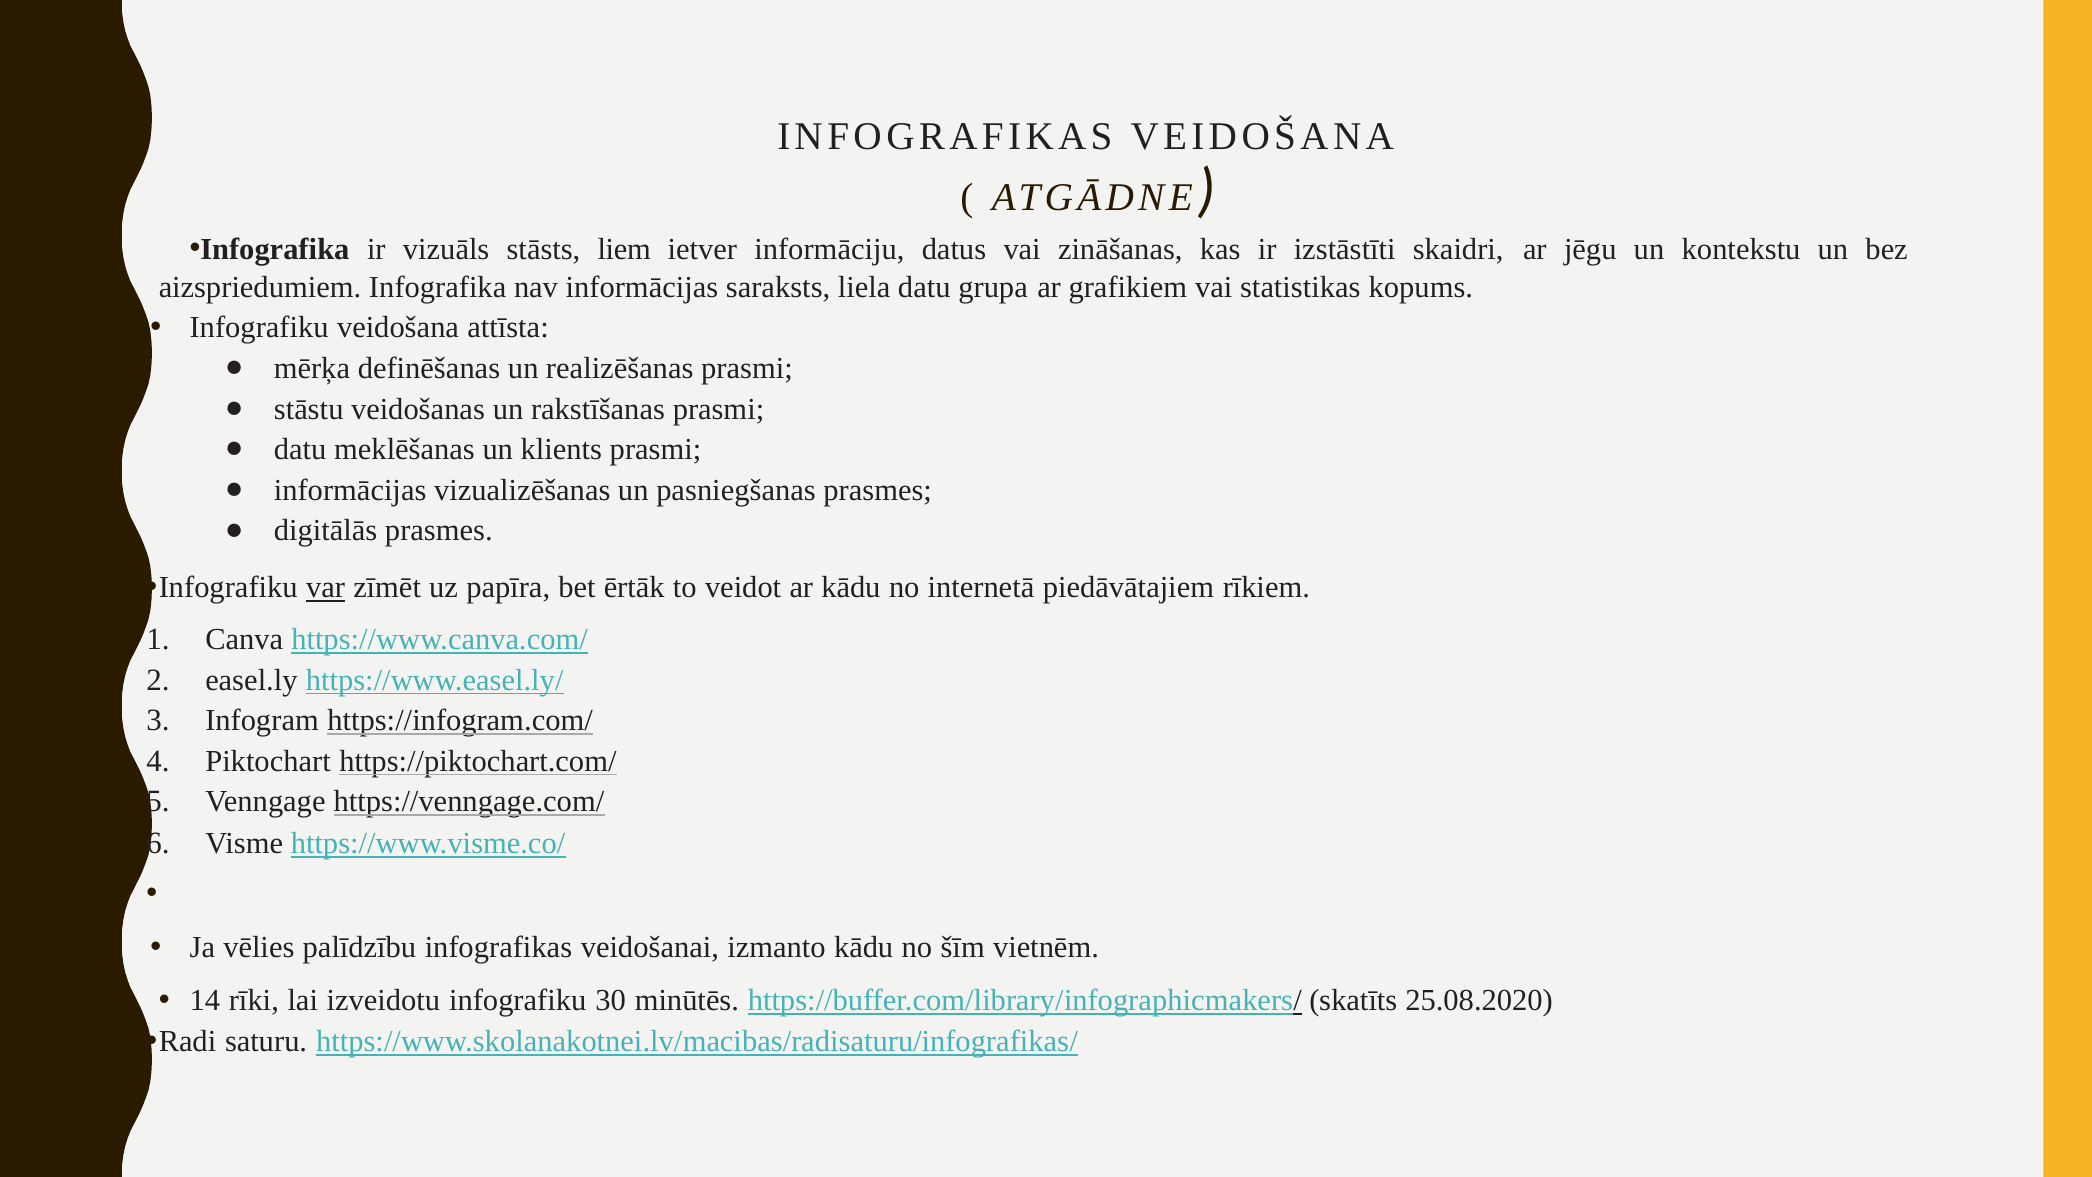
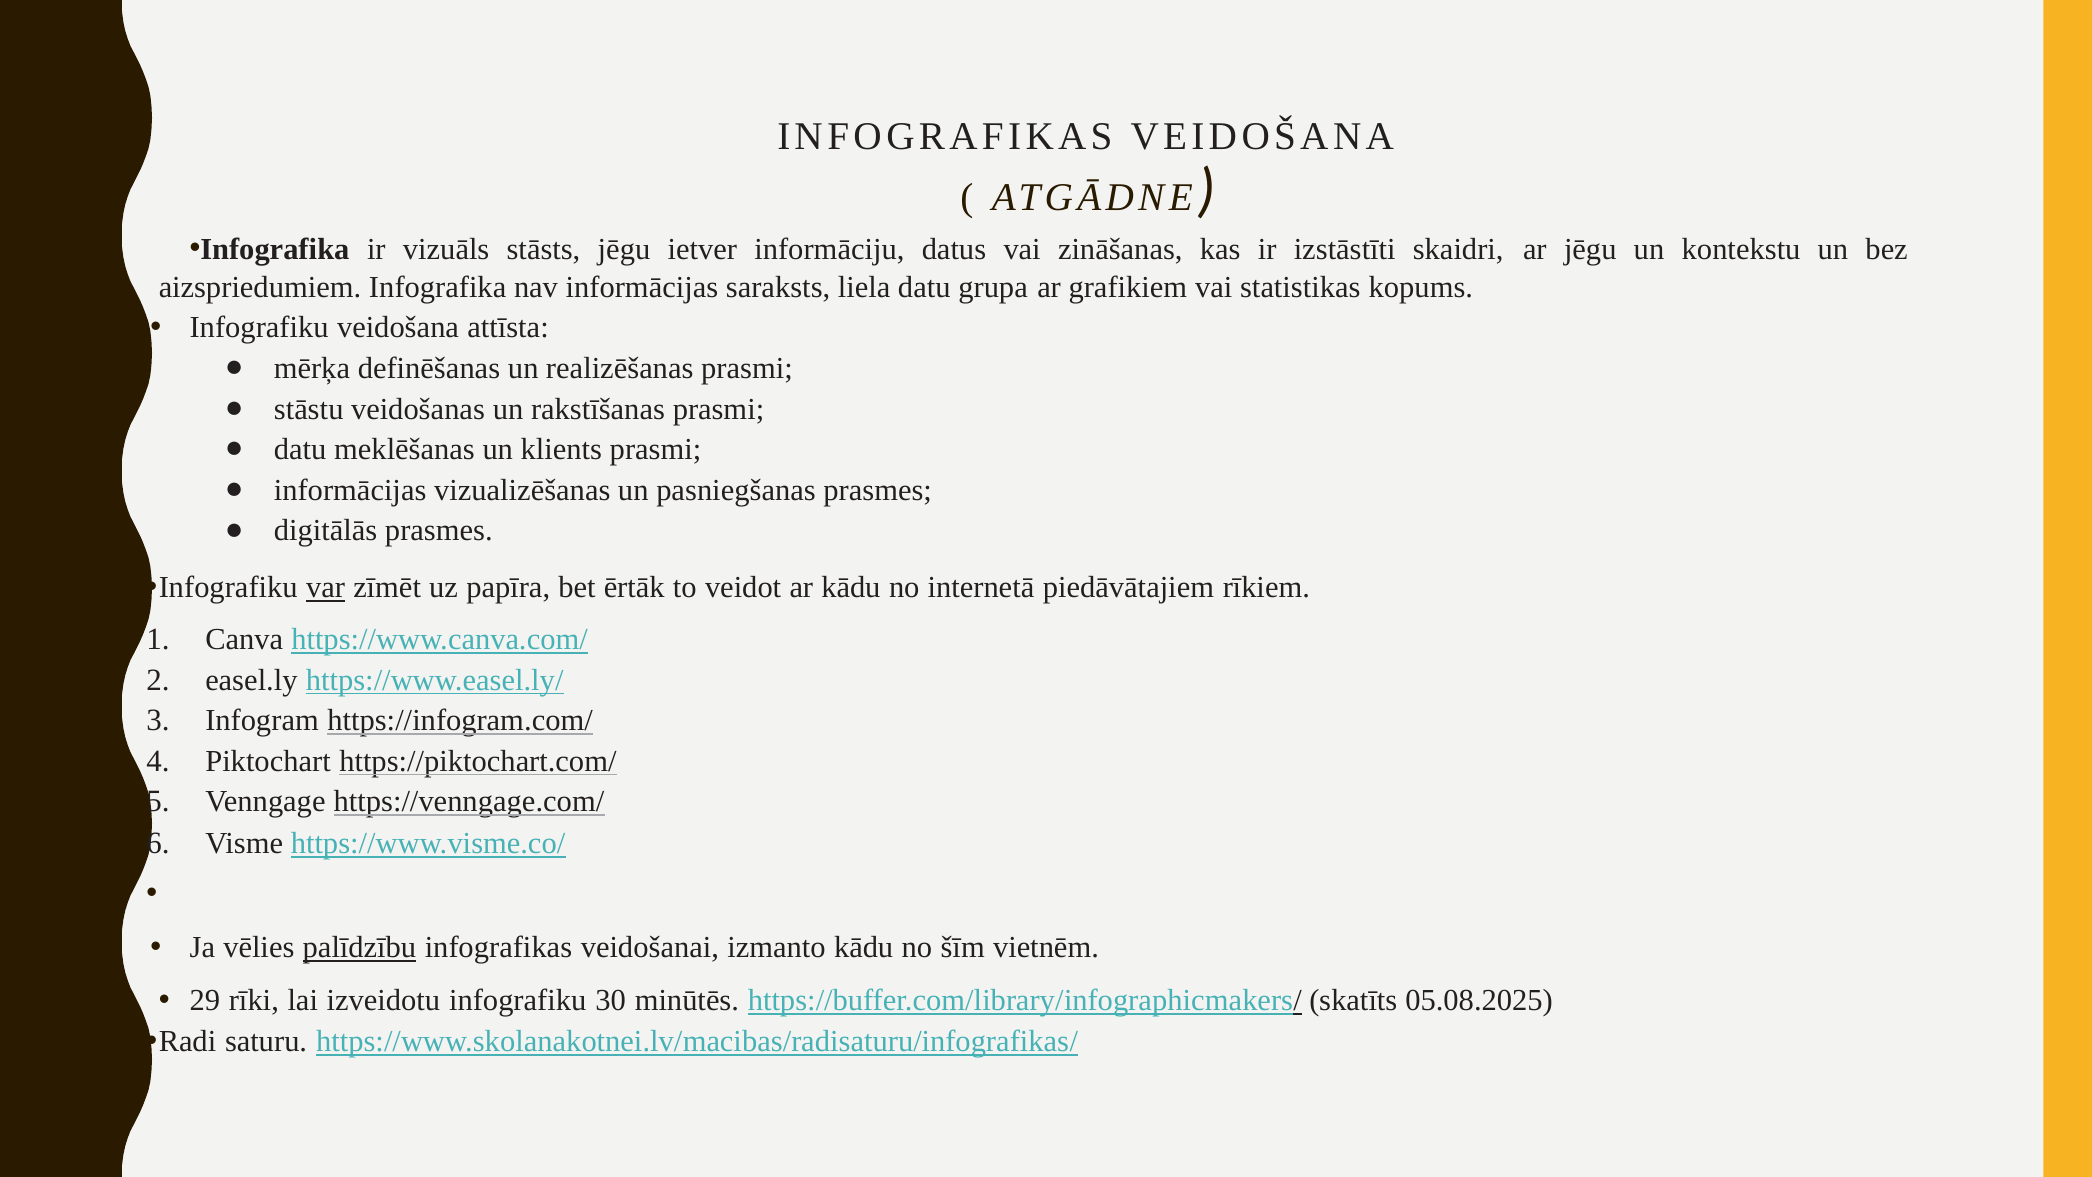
stāsts liem: liem -> jēgu (624, 249)
palīdzību underline: none -> present (359, 947)
14: 14 -> 29 (205, 1001)
25.08.2020: 25.08.2020 -> 05.08.2025 (1479, 1001)
